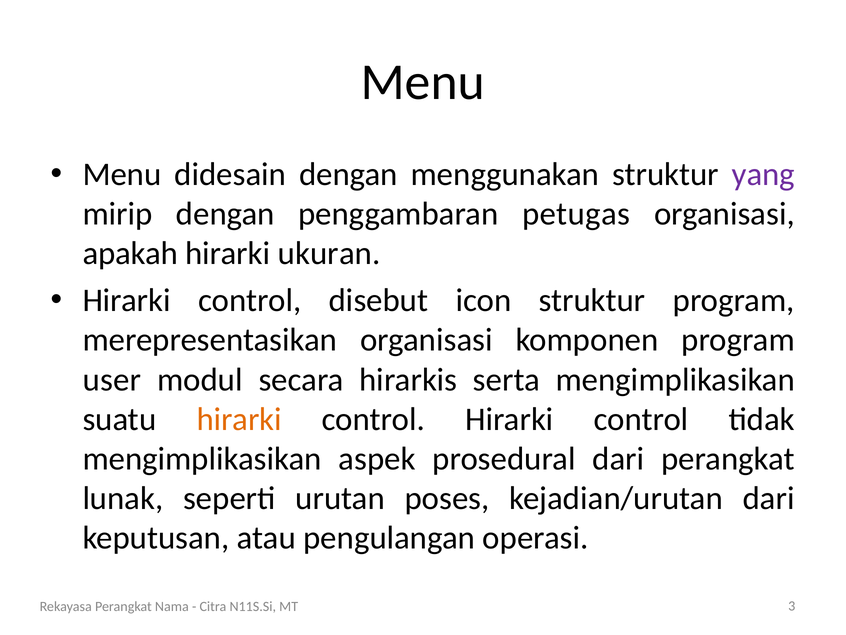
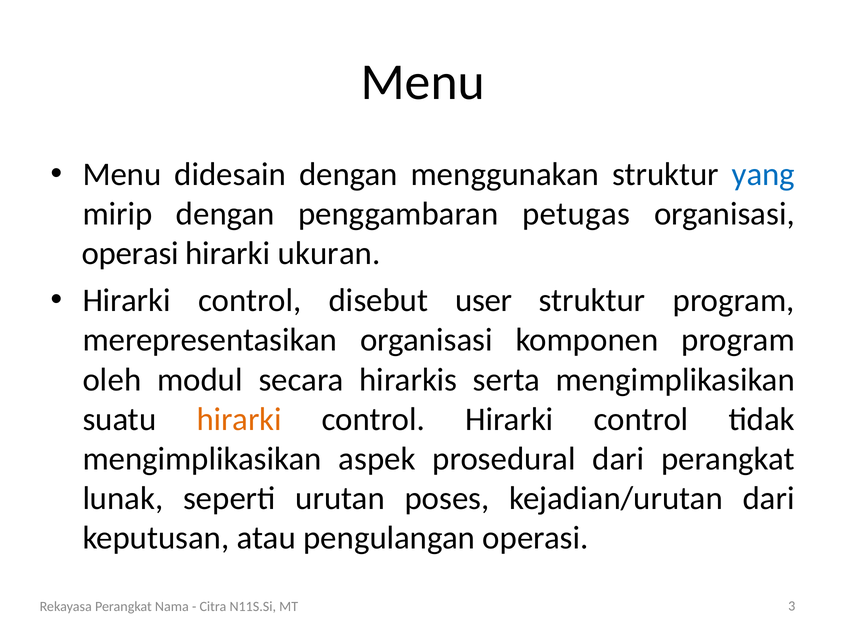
yang colour: purple -> blue (763, 174)
apakah: apakah -> operasi (130, 253)
icon: icon -> user (484, 300)
user: user -> oleh (112, 379)
